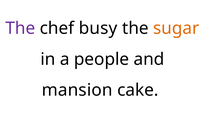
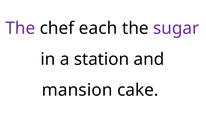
busy: busy -> each (98, 28)
sugar colour: orange -> purple (176, 28)
people: people -> station (102, 59)
